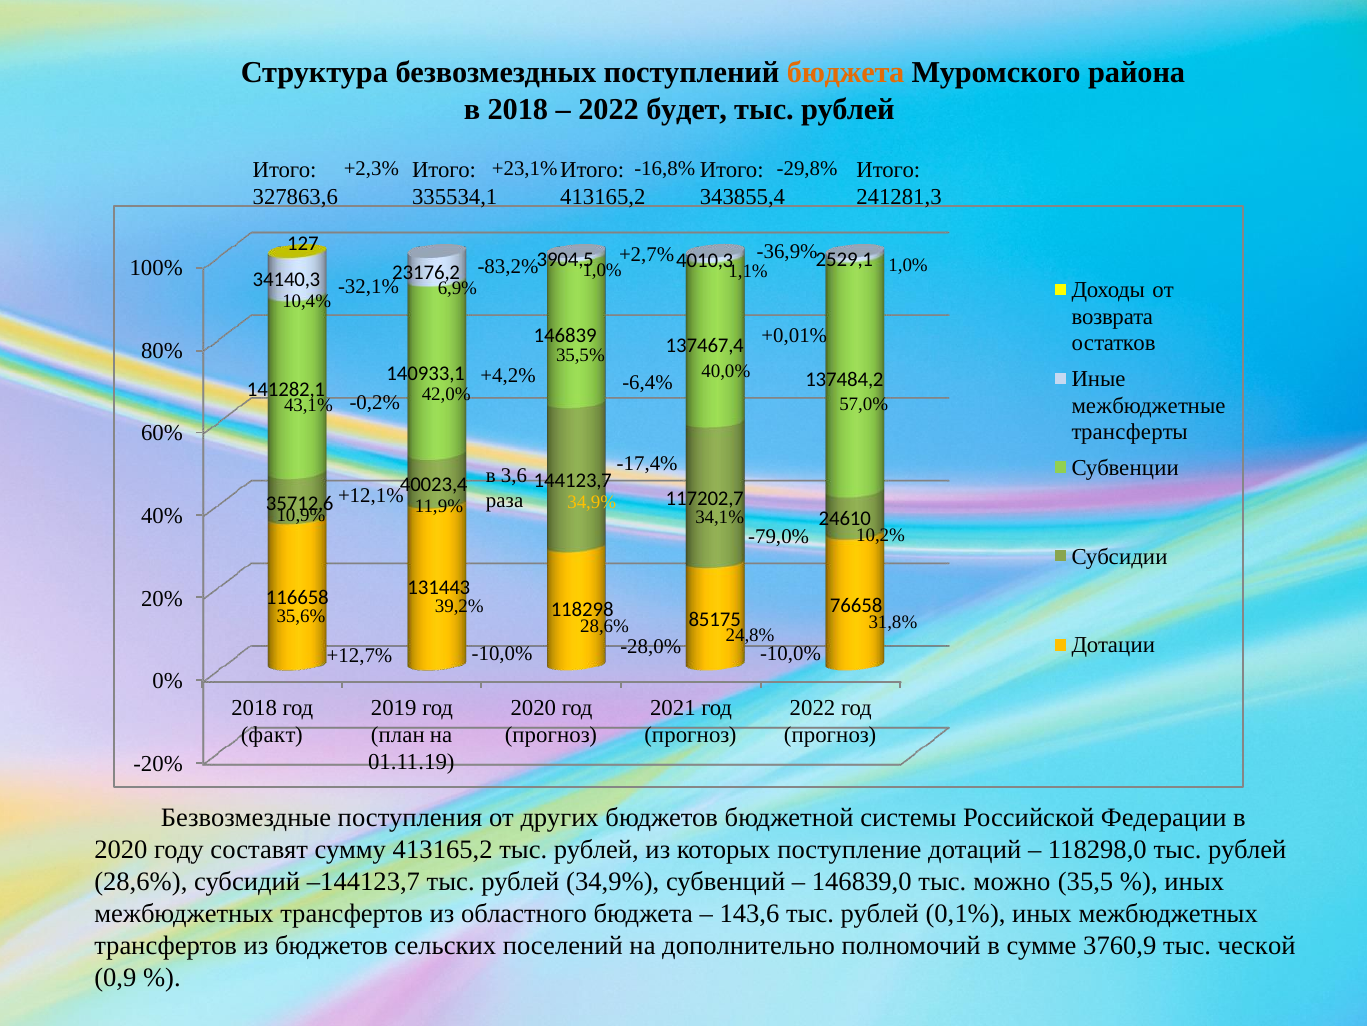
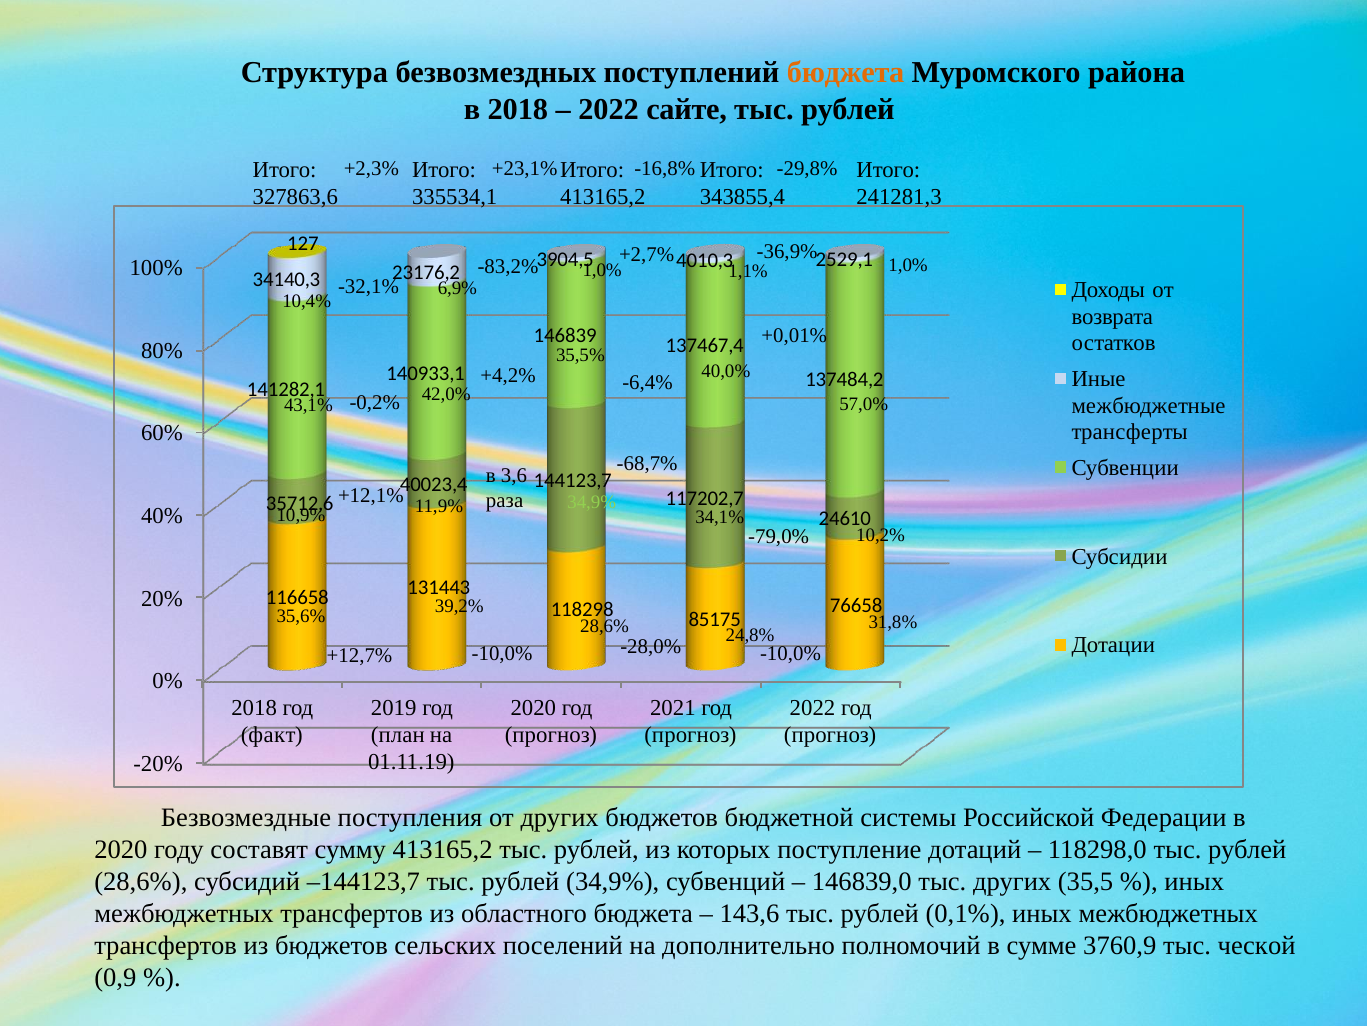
будет: будет -> сайте (687, 109)
-17,4%: -17,4% -> -68,7% (647, 464)
34,9% colour: yellow -> light green (592, 501)
тыс можно: можно -> других (1012, 881)
